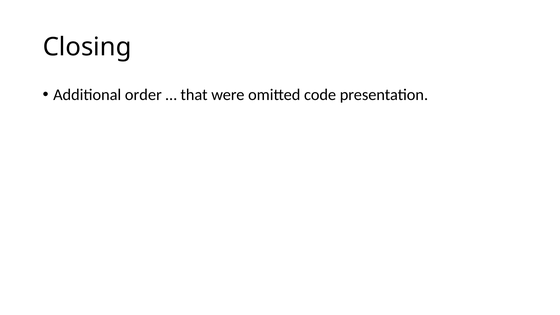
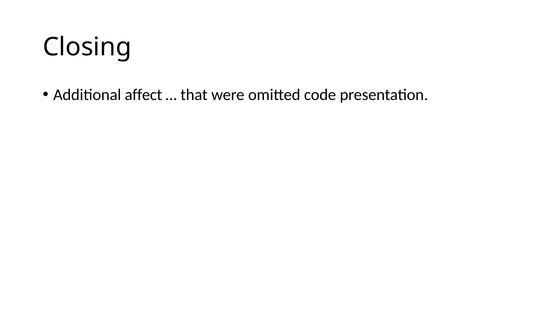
order: order -> affect (143, 95)
